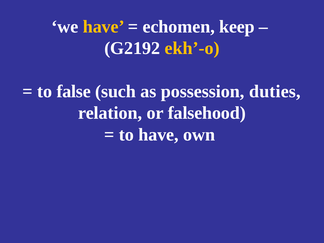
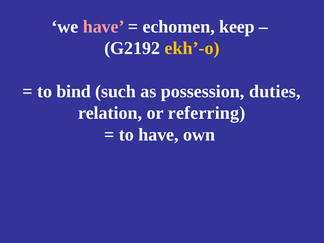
have colour: yellow -> pink (104, 27)
false: false -> bind (74, 91)
falsehood: falsehood -> referring (207, 113)
